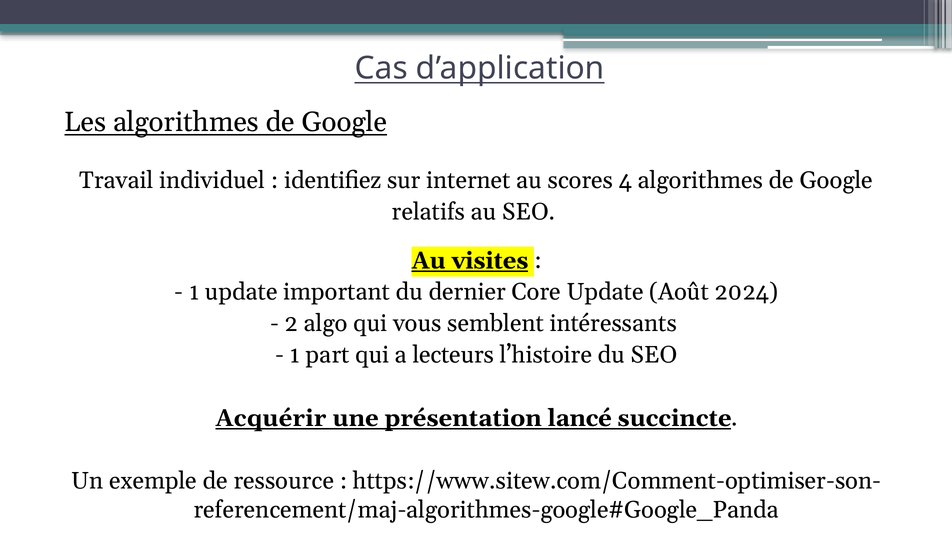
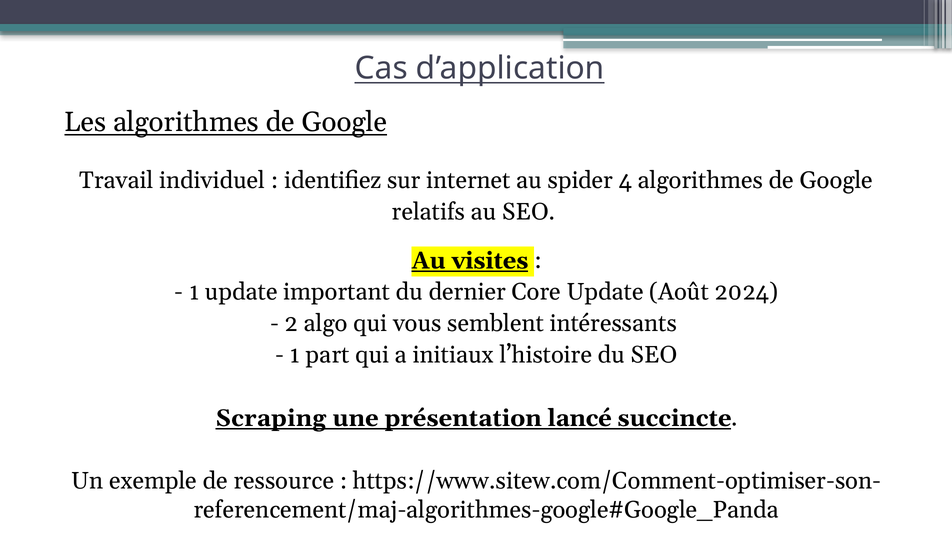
scores: scores -> spider (580, 181)
lecteurs: lecteurs -> initiaux (453, 355)
Acquérir: Acquérir -> Scraping (271, 419)
